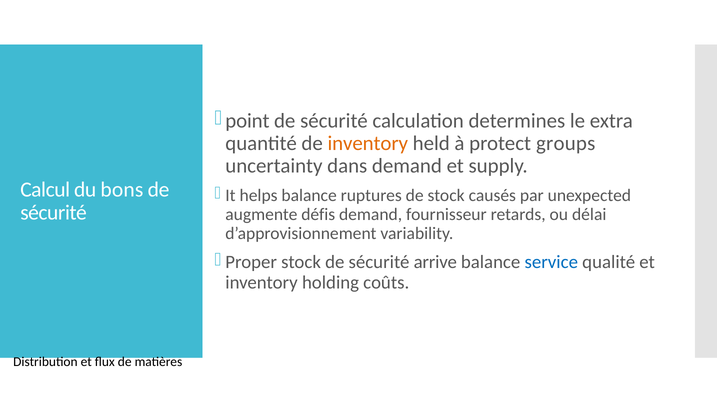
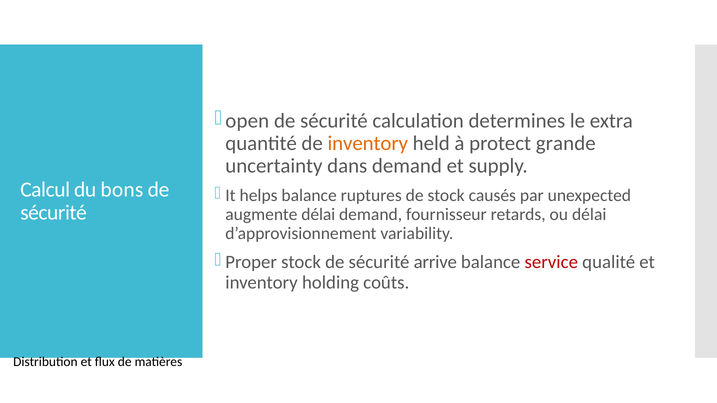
point: point -> open (247, 121)
groups: groups -> grande (566, 143)
augmente défis: défis -> délai (318, 215)
service colour: blue -> red (551, 262)
